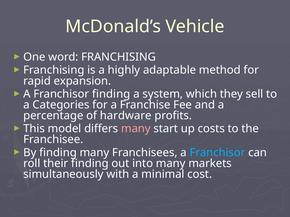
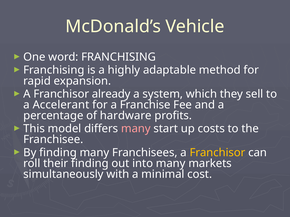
Franchisor finding: finding -> already (111, 94)
Categories: Categories -> Accelerant (61, 105)
Franchisor colour: light blue -> yellow (217, 153)
